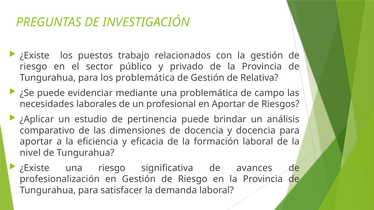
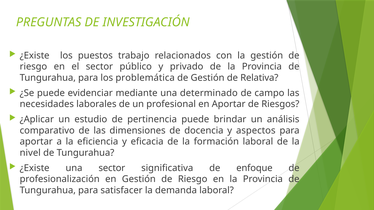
una problemática: problemática -> determinado (209, 93)
y docencia: docencia -> aspectos (256, 131)
una riesgo: riesgo -> sector (112, 168)
avances: avances -> enfoque (254, 168)
